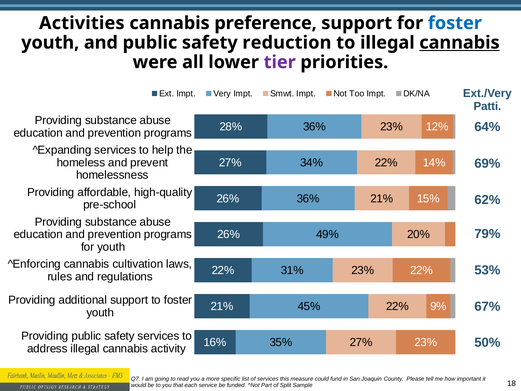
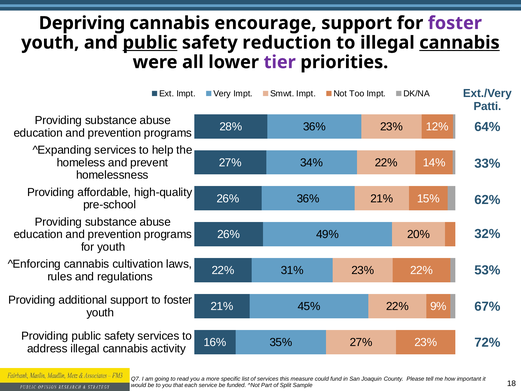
Activities: Activities -> Depriving (82, 23)
preference: preference -> encourage (265, 23)
foster colour: blue -> purple (455, 23)
public underline: none -> present (150, 43)
69%: 69% -> 33% (487, 163)
79%: 79% -> 32% (487, 234)
50%: 50% -> 72% (487, 342)
